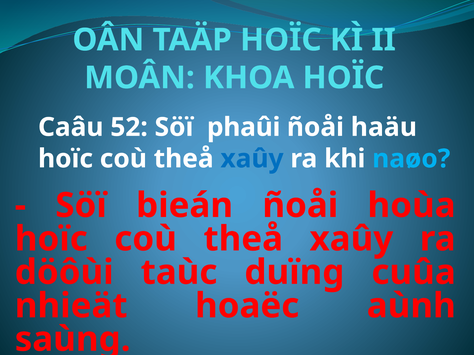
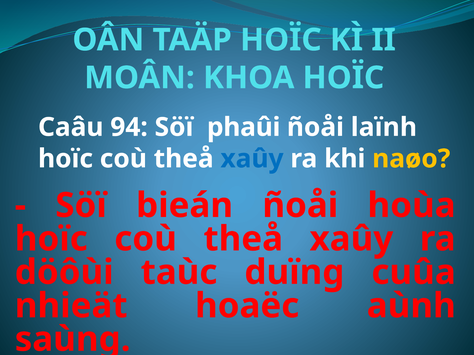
52: 52 -> 94 (129, 127)
haäu: haäu -> laïnh (384, 127)
naøo colour: light blue -> yellow (411, 159)
